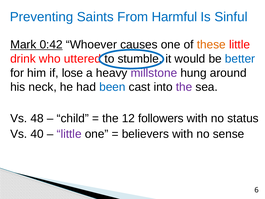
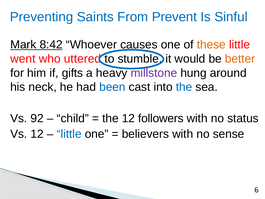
Harmful: Harmful -> Prevent (174, 17)
0:42: 0:42 -> 8:42 (51, 45)
drink: drink -> went (23, 59)
better colour: blue -> orange (240, 59)
lose: lose -> gifts (72, 73)
the colour: purple -> blue (184, 87)
48: 48 -> 92 (37, 118)
Vs 40: 40 -> 12 (37, 134)
little colour: purple -> blue (69, 134)
